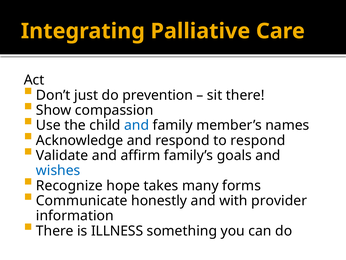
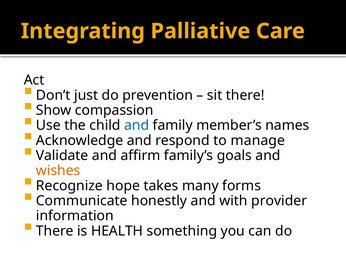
to respond: respond -> manage (258, 140)
wishes colour: blue -> orange (58, 170)
ILLNESS: ILLNESS -> HEALTH (117, 230)
